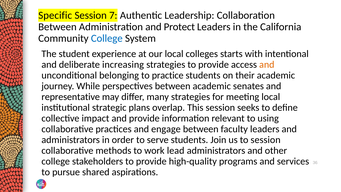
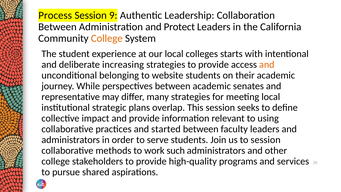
Specific: Specific -> Process (55, 15)
7: 7 -> 9 (113, 15)
College colour: blue -> orange (107, 38)
practice: practice -> website (168, 75)
engage: engage -> started (166, 129)
lead: lead -> such (176, 150)
